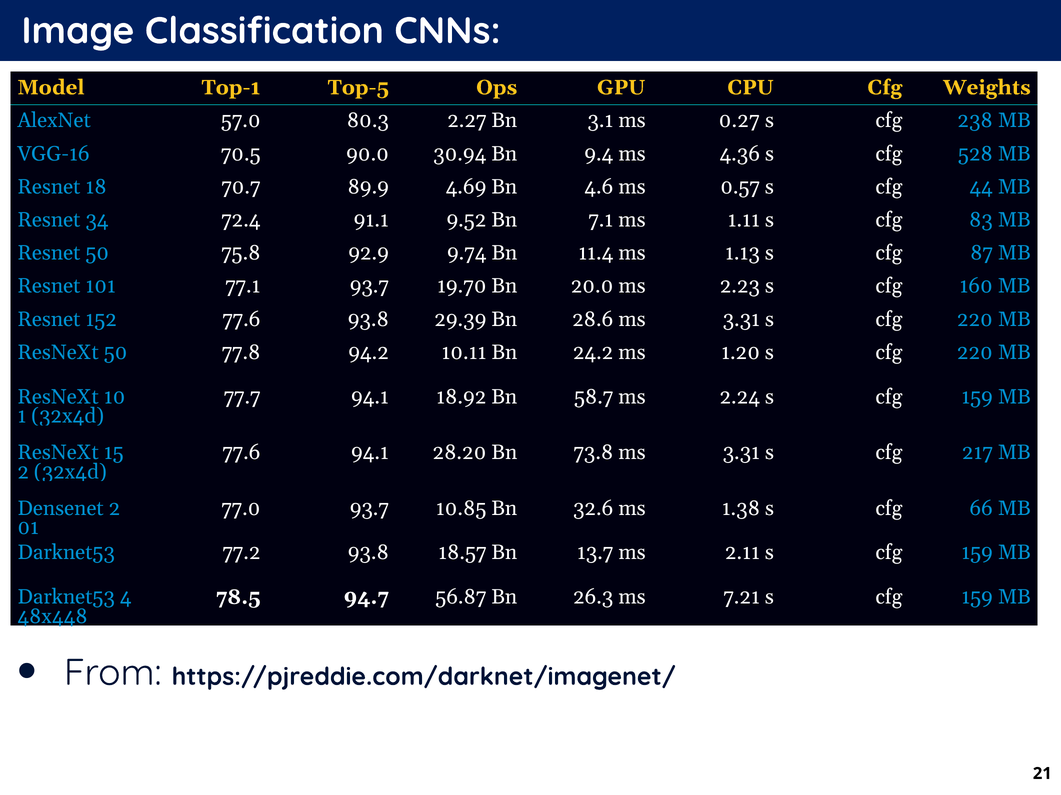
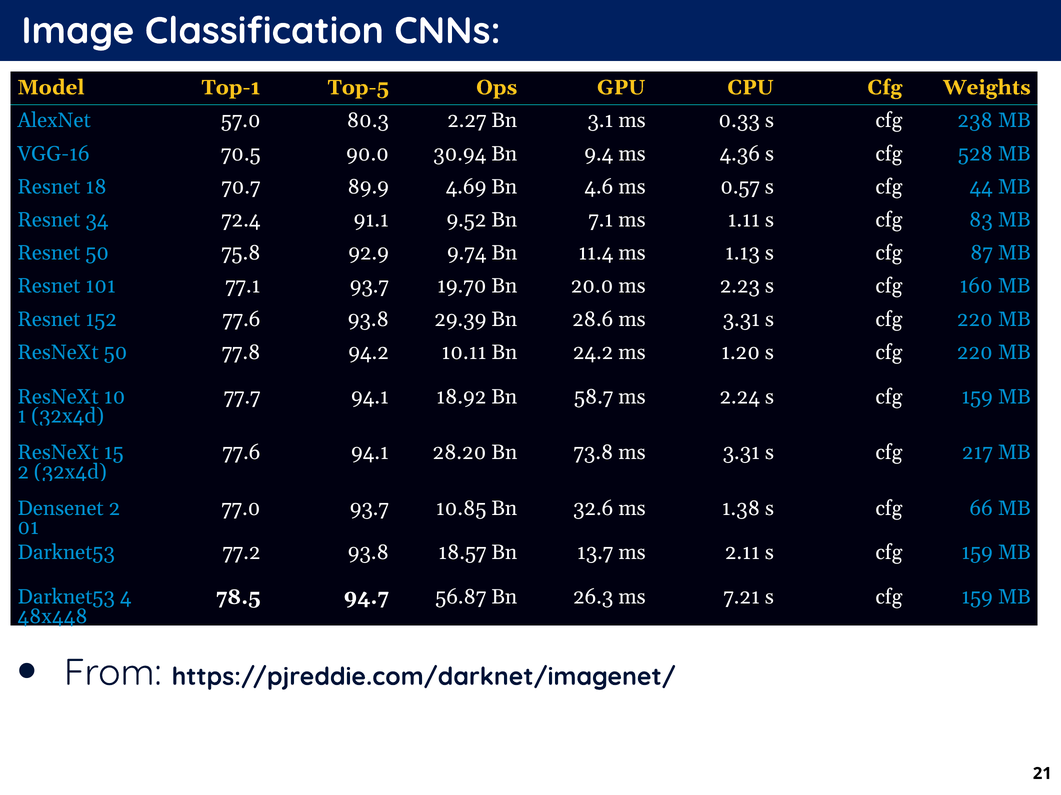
0.27: 0.27 -> 0.33 (739, 121)
